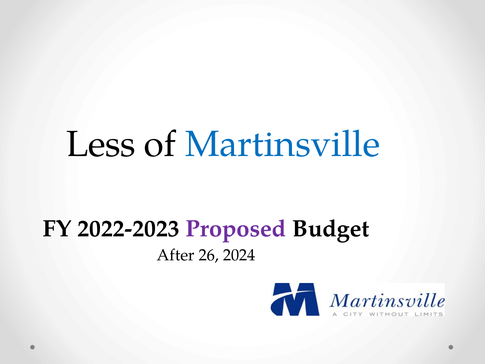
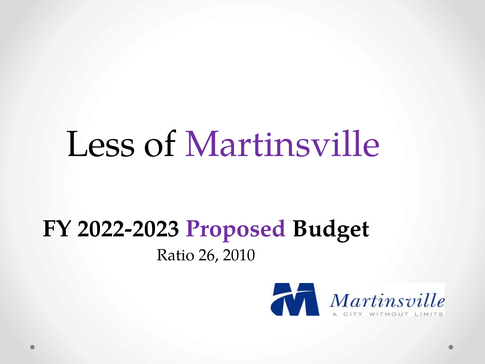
Martinsville colour: blue -> purple (283, 144)
After: After -> Ratio (176, 255)
2024: 2024 -> 2010 (239, 255)
